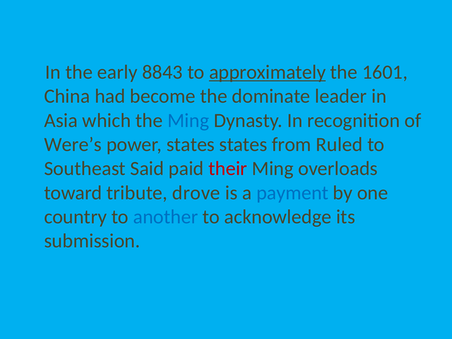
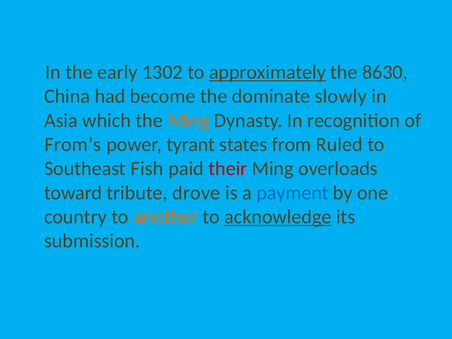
8843: 8843 -> 1302 (162, 72)
1601: 1601 -> 8630 (385, 72)
leader: leader -> slowly (341, 96)
Ming colour: blue -> orange (188, 120)
Were’s: Were’s -> From’s (73, 145)
power states: states -> tyrant (191, 145)
Said: Said -> Fish (147, 169)
another colour: blue -> orange (166, 217)
acknowledge underline: none -> present (278, 217)
